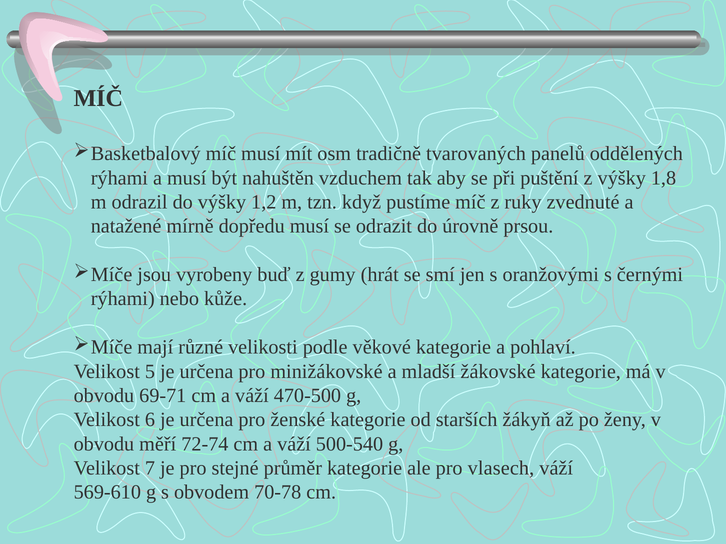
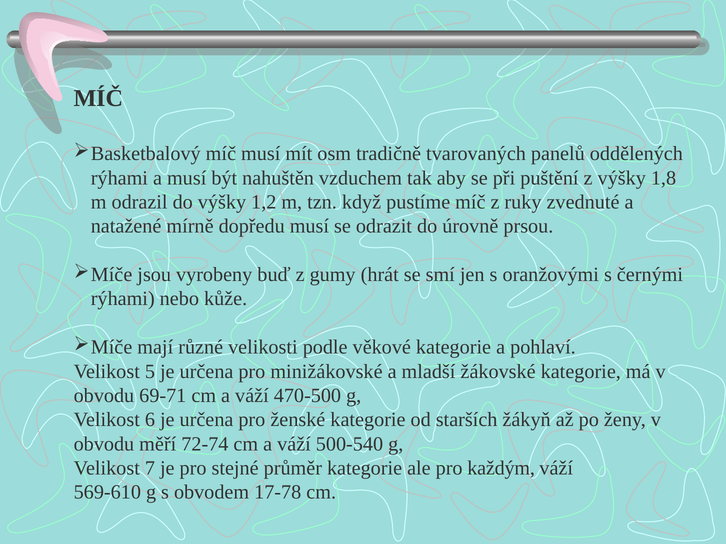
vlasech: vlasech -> každým (501, 469)
70-78: 70-78 -> 17-78 (278, 493)
